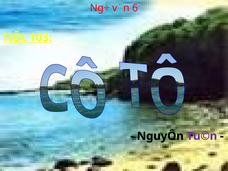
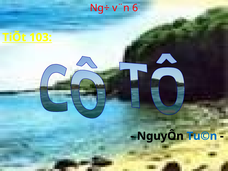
Tu©n colour: purple -> blue (202, 136)
